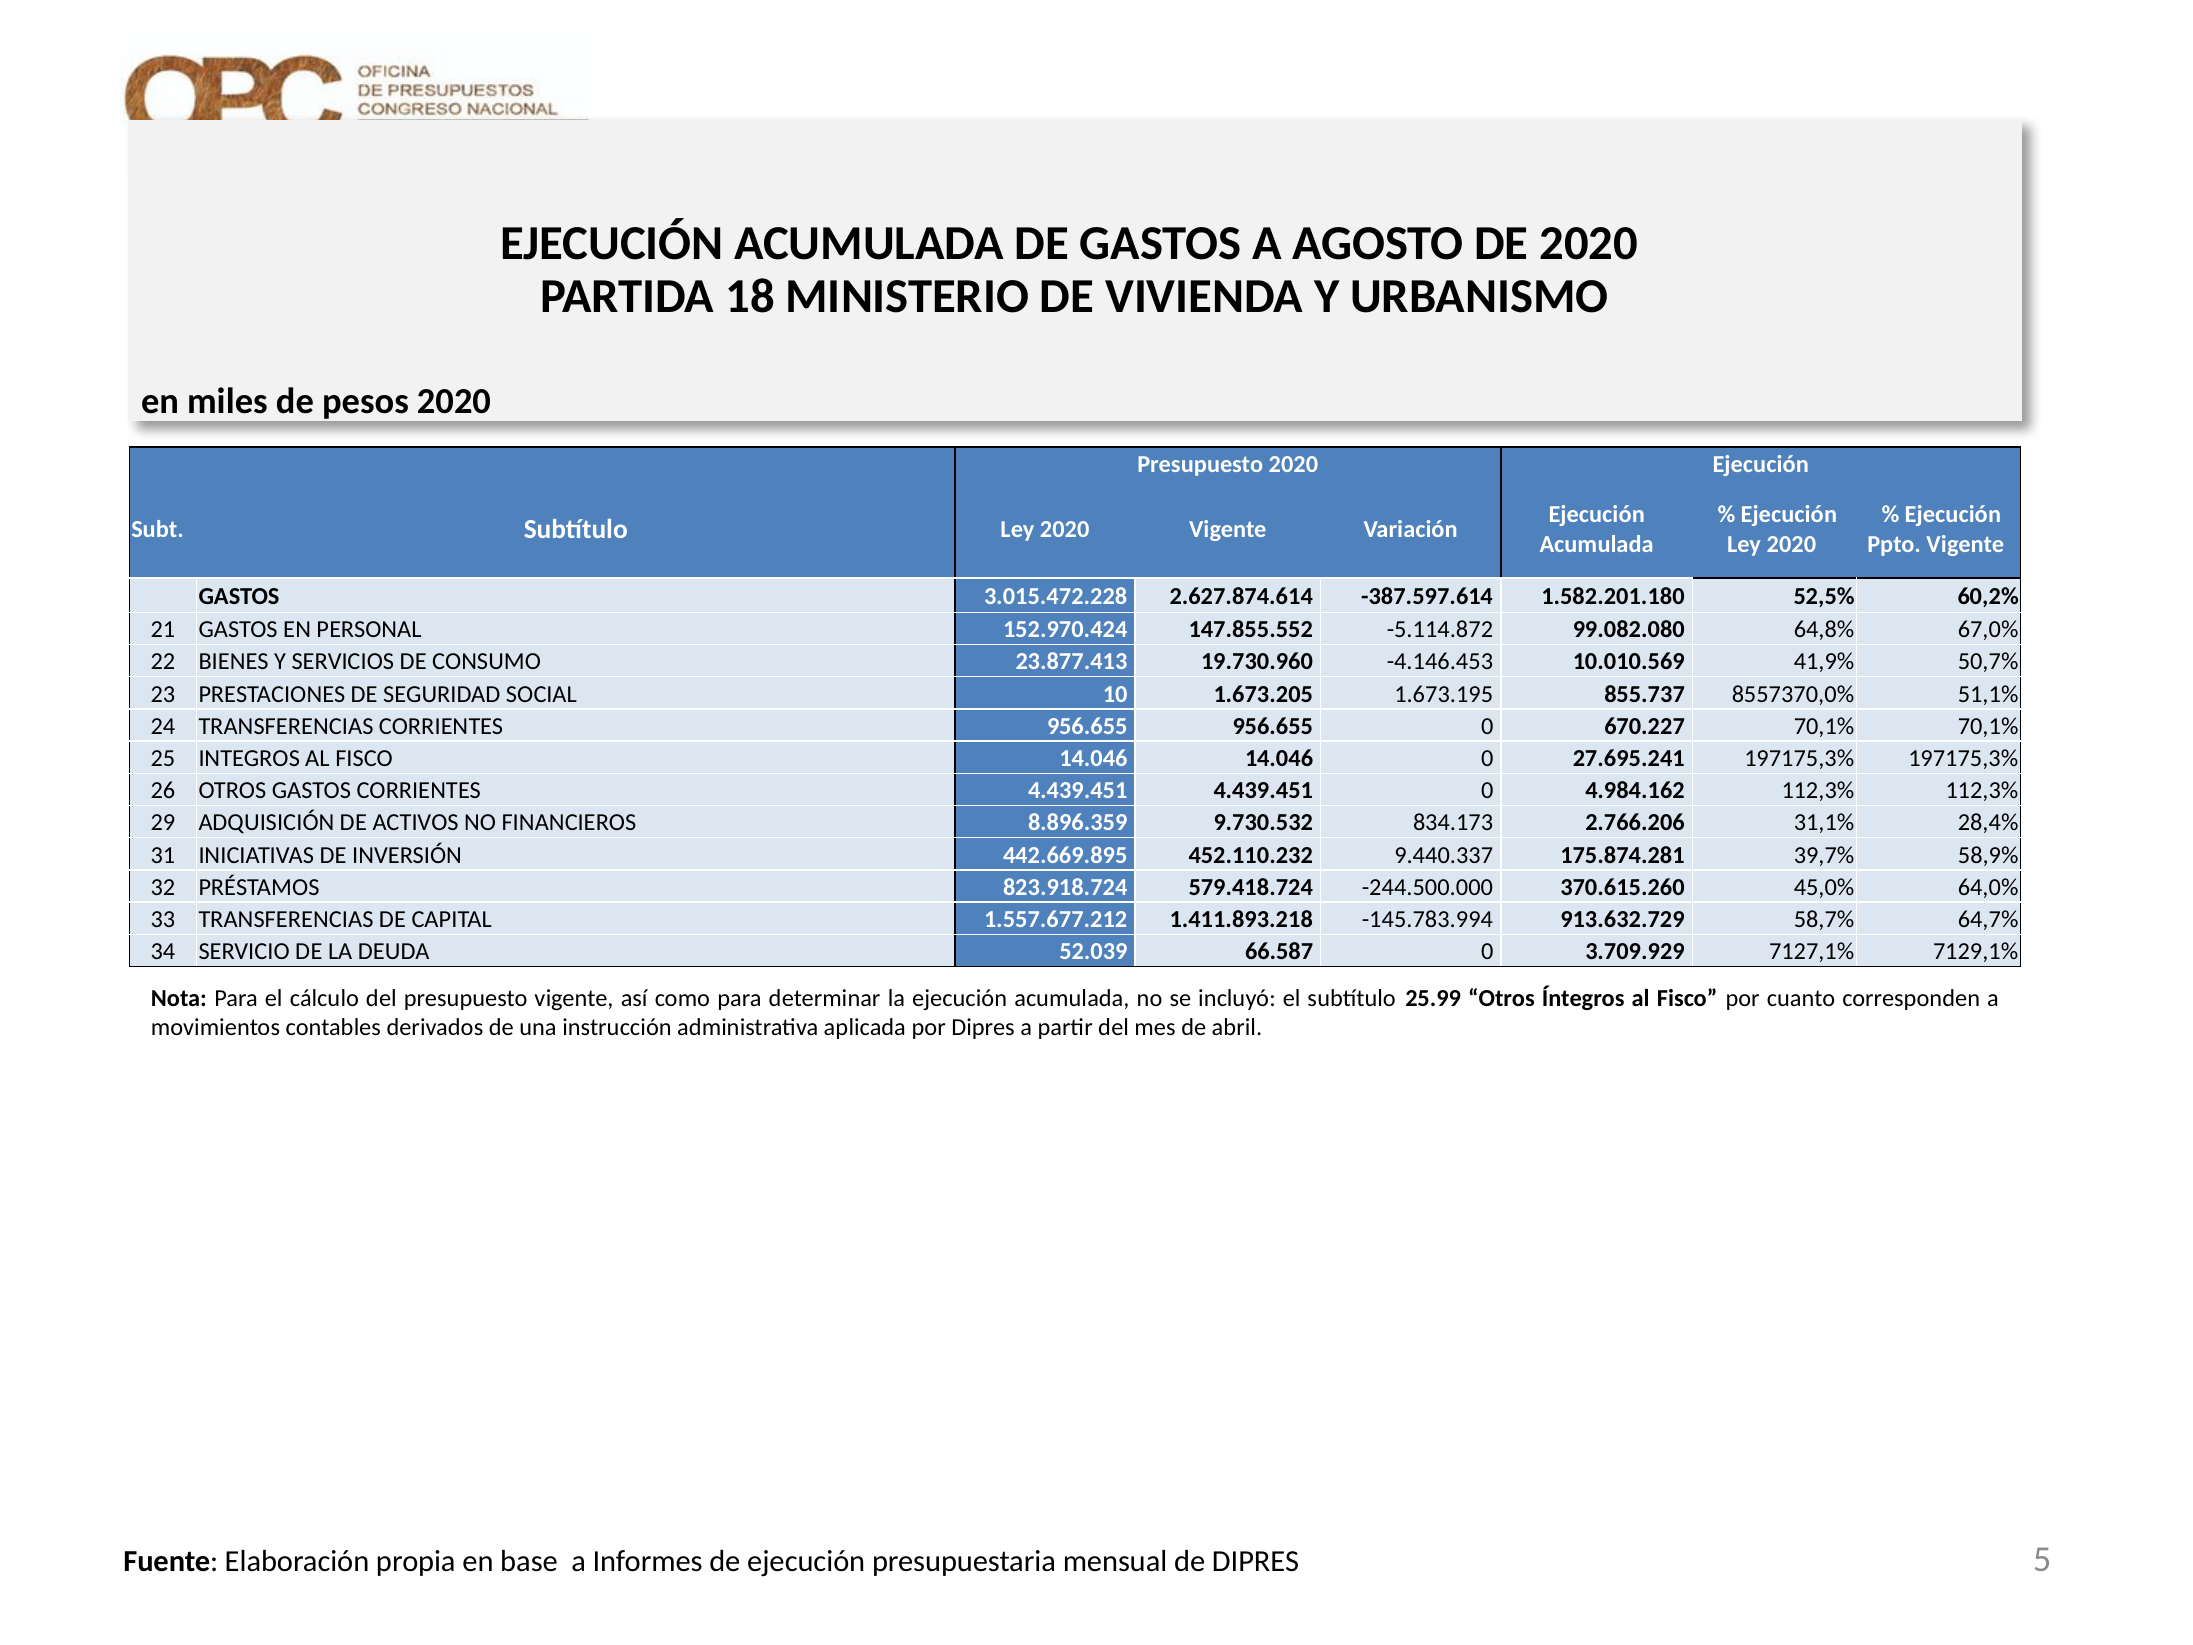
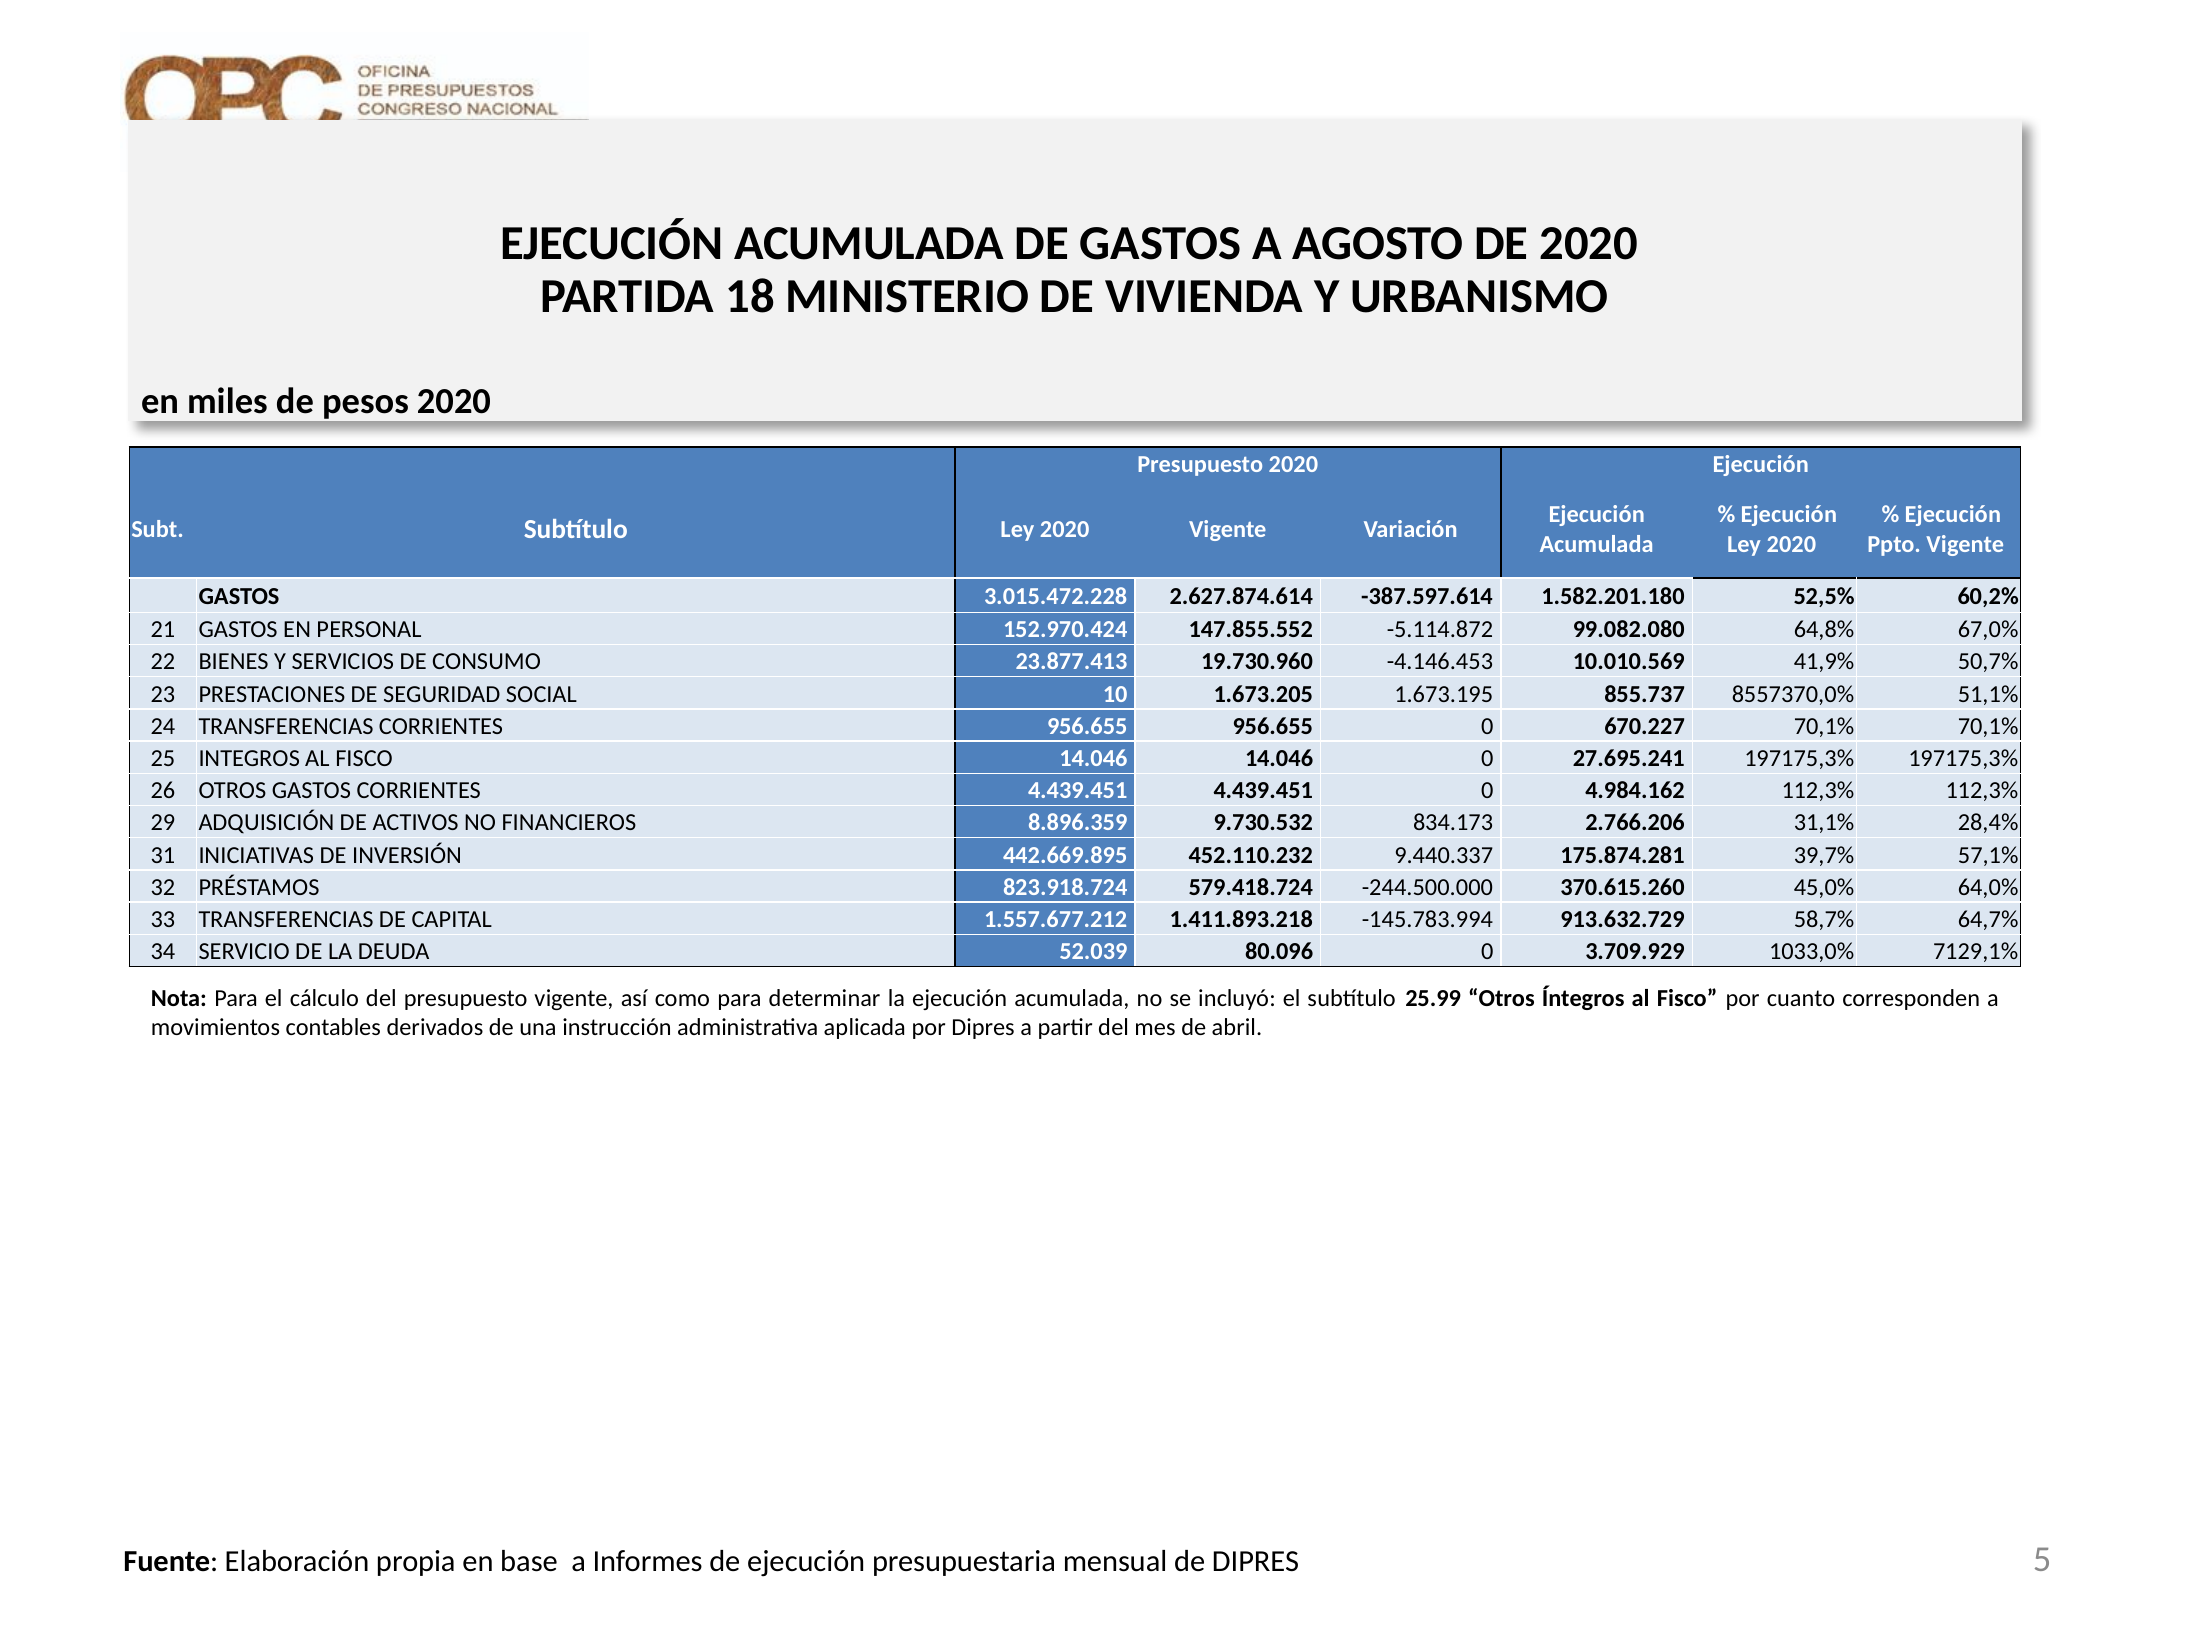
58,9%: 58,9% -> 57,1% (1988, 855)
66.587: 66.587 -> 80.096 (1279, 952)
7127,1%: 7127,1% -> 1033,0% (1812, 952)
